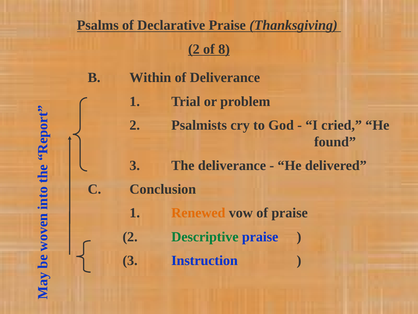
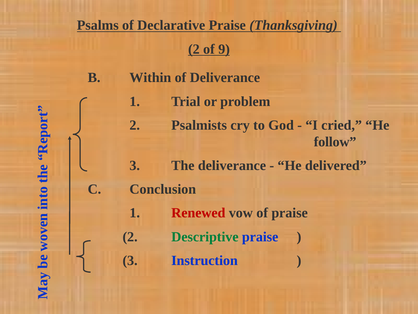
8: 8 -> 9 (224, 49)
found: found -> follow (335, 142)
Renewed colour: orange -> red (198, 213)
